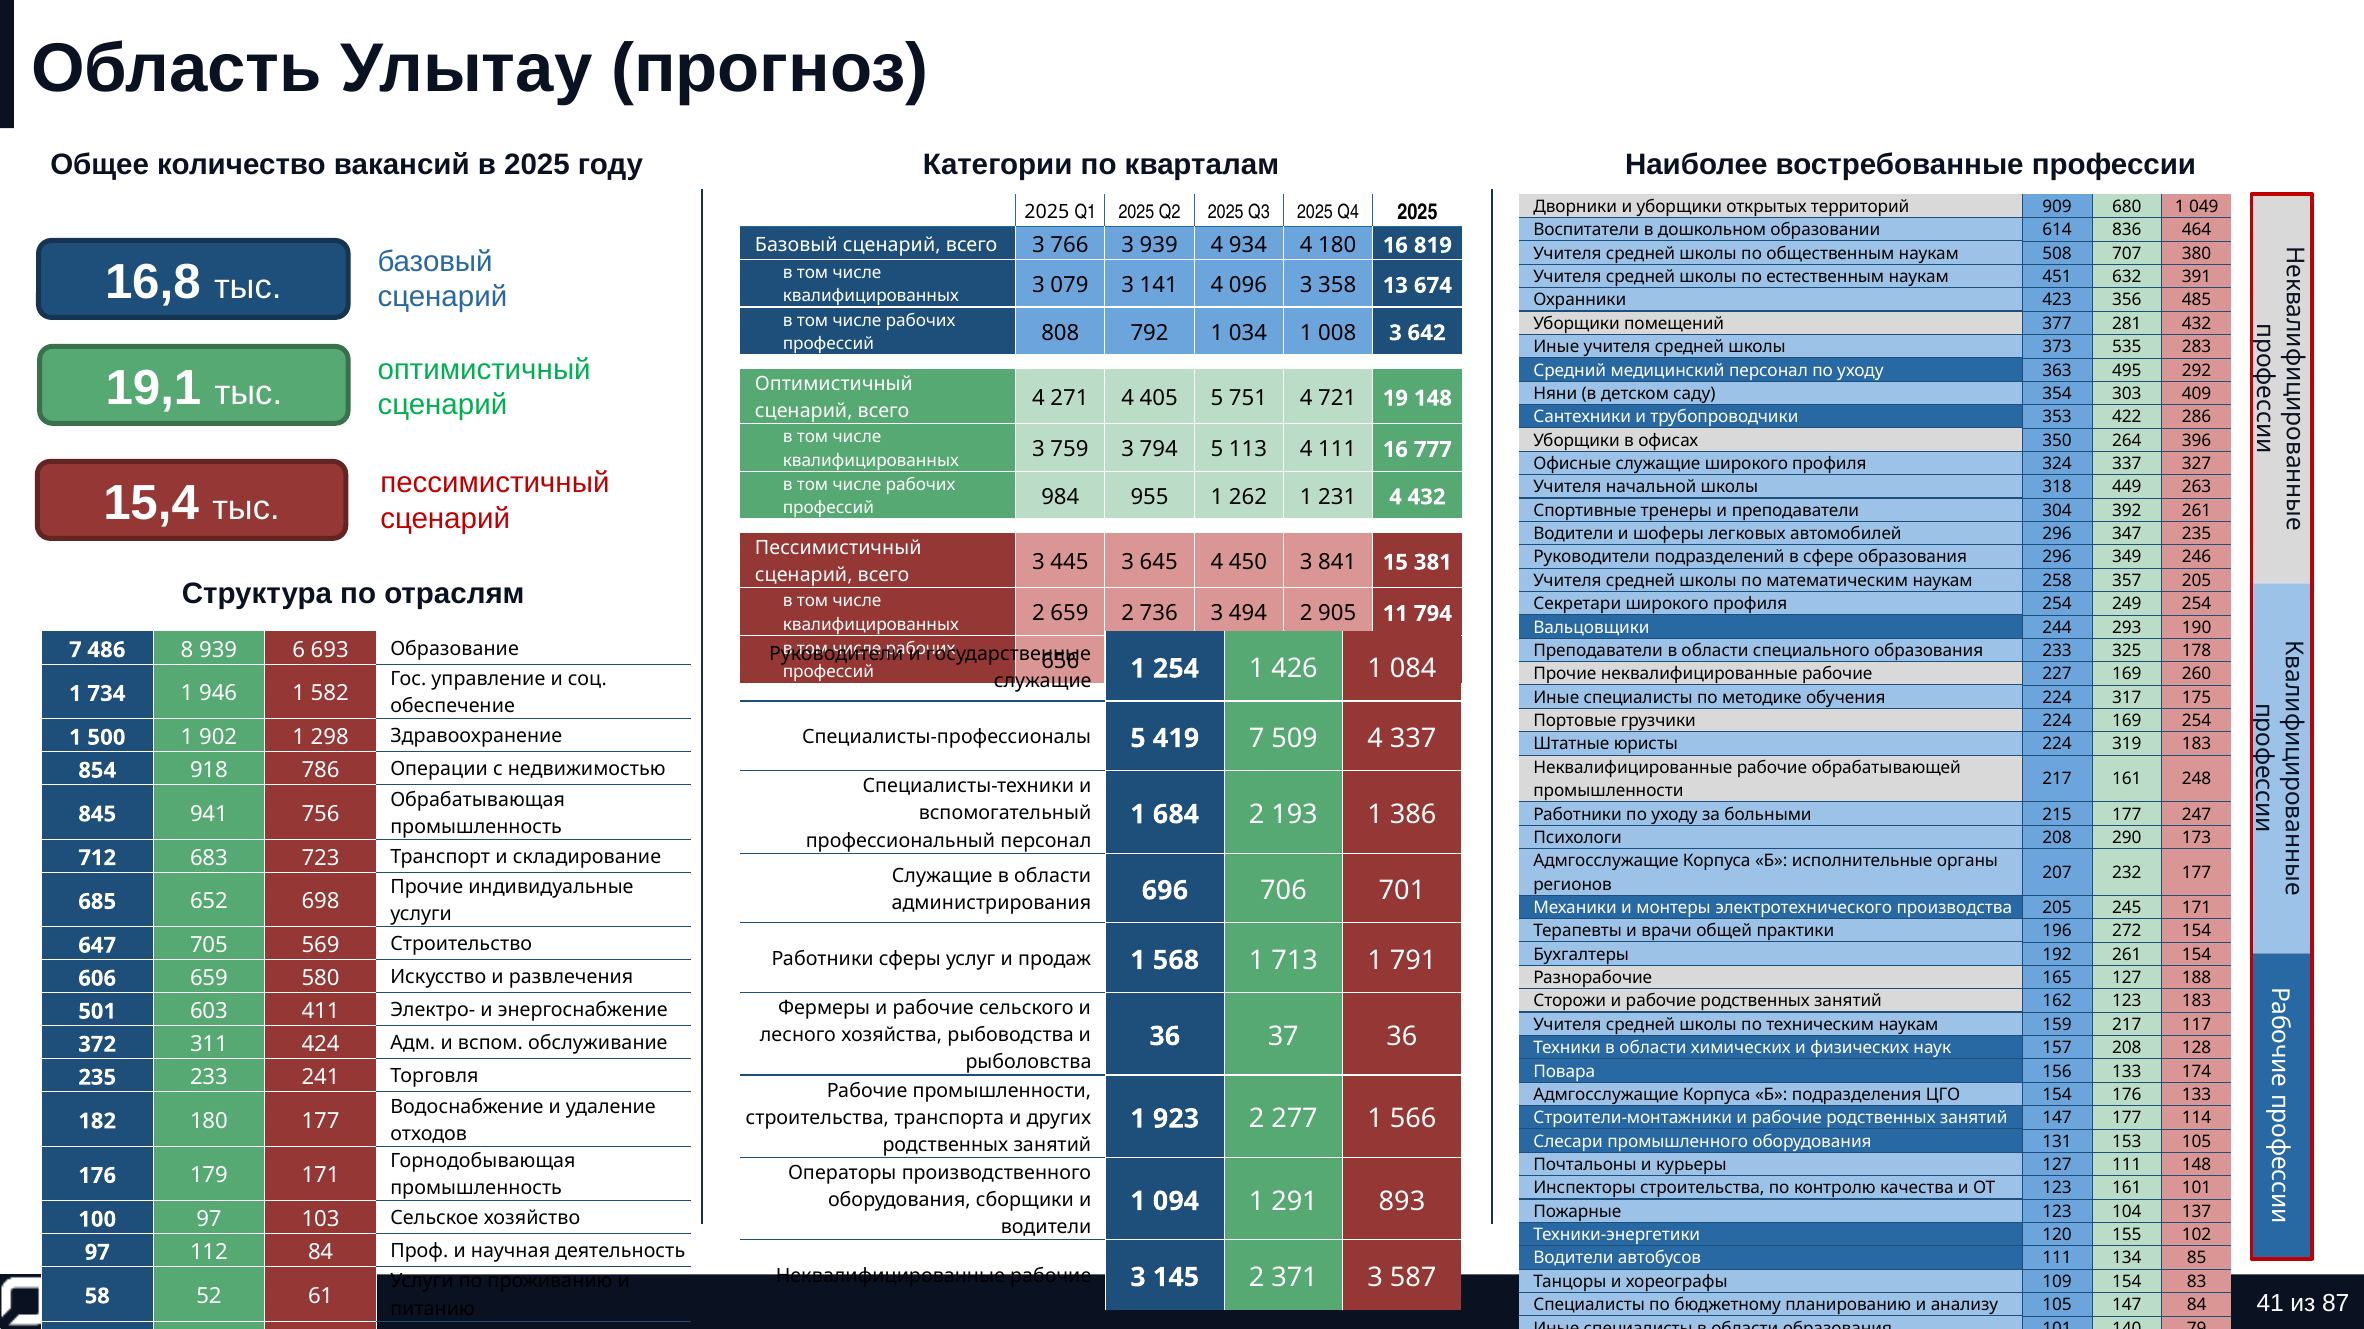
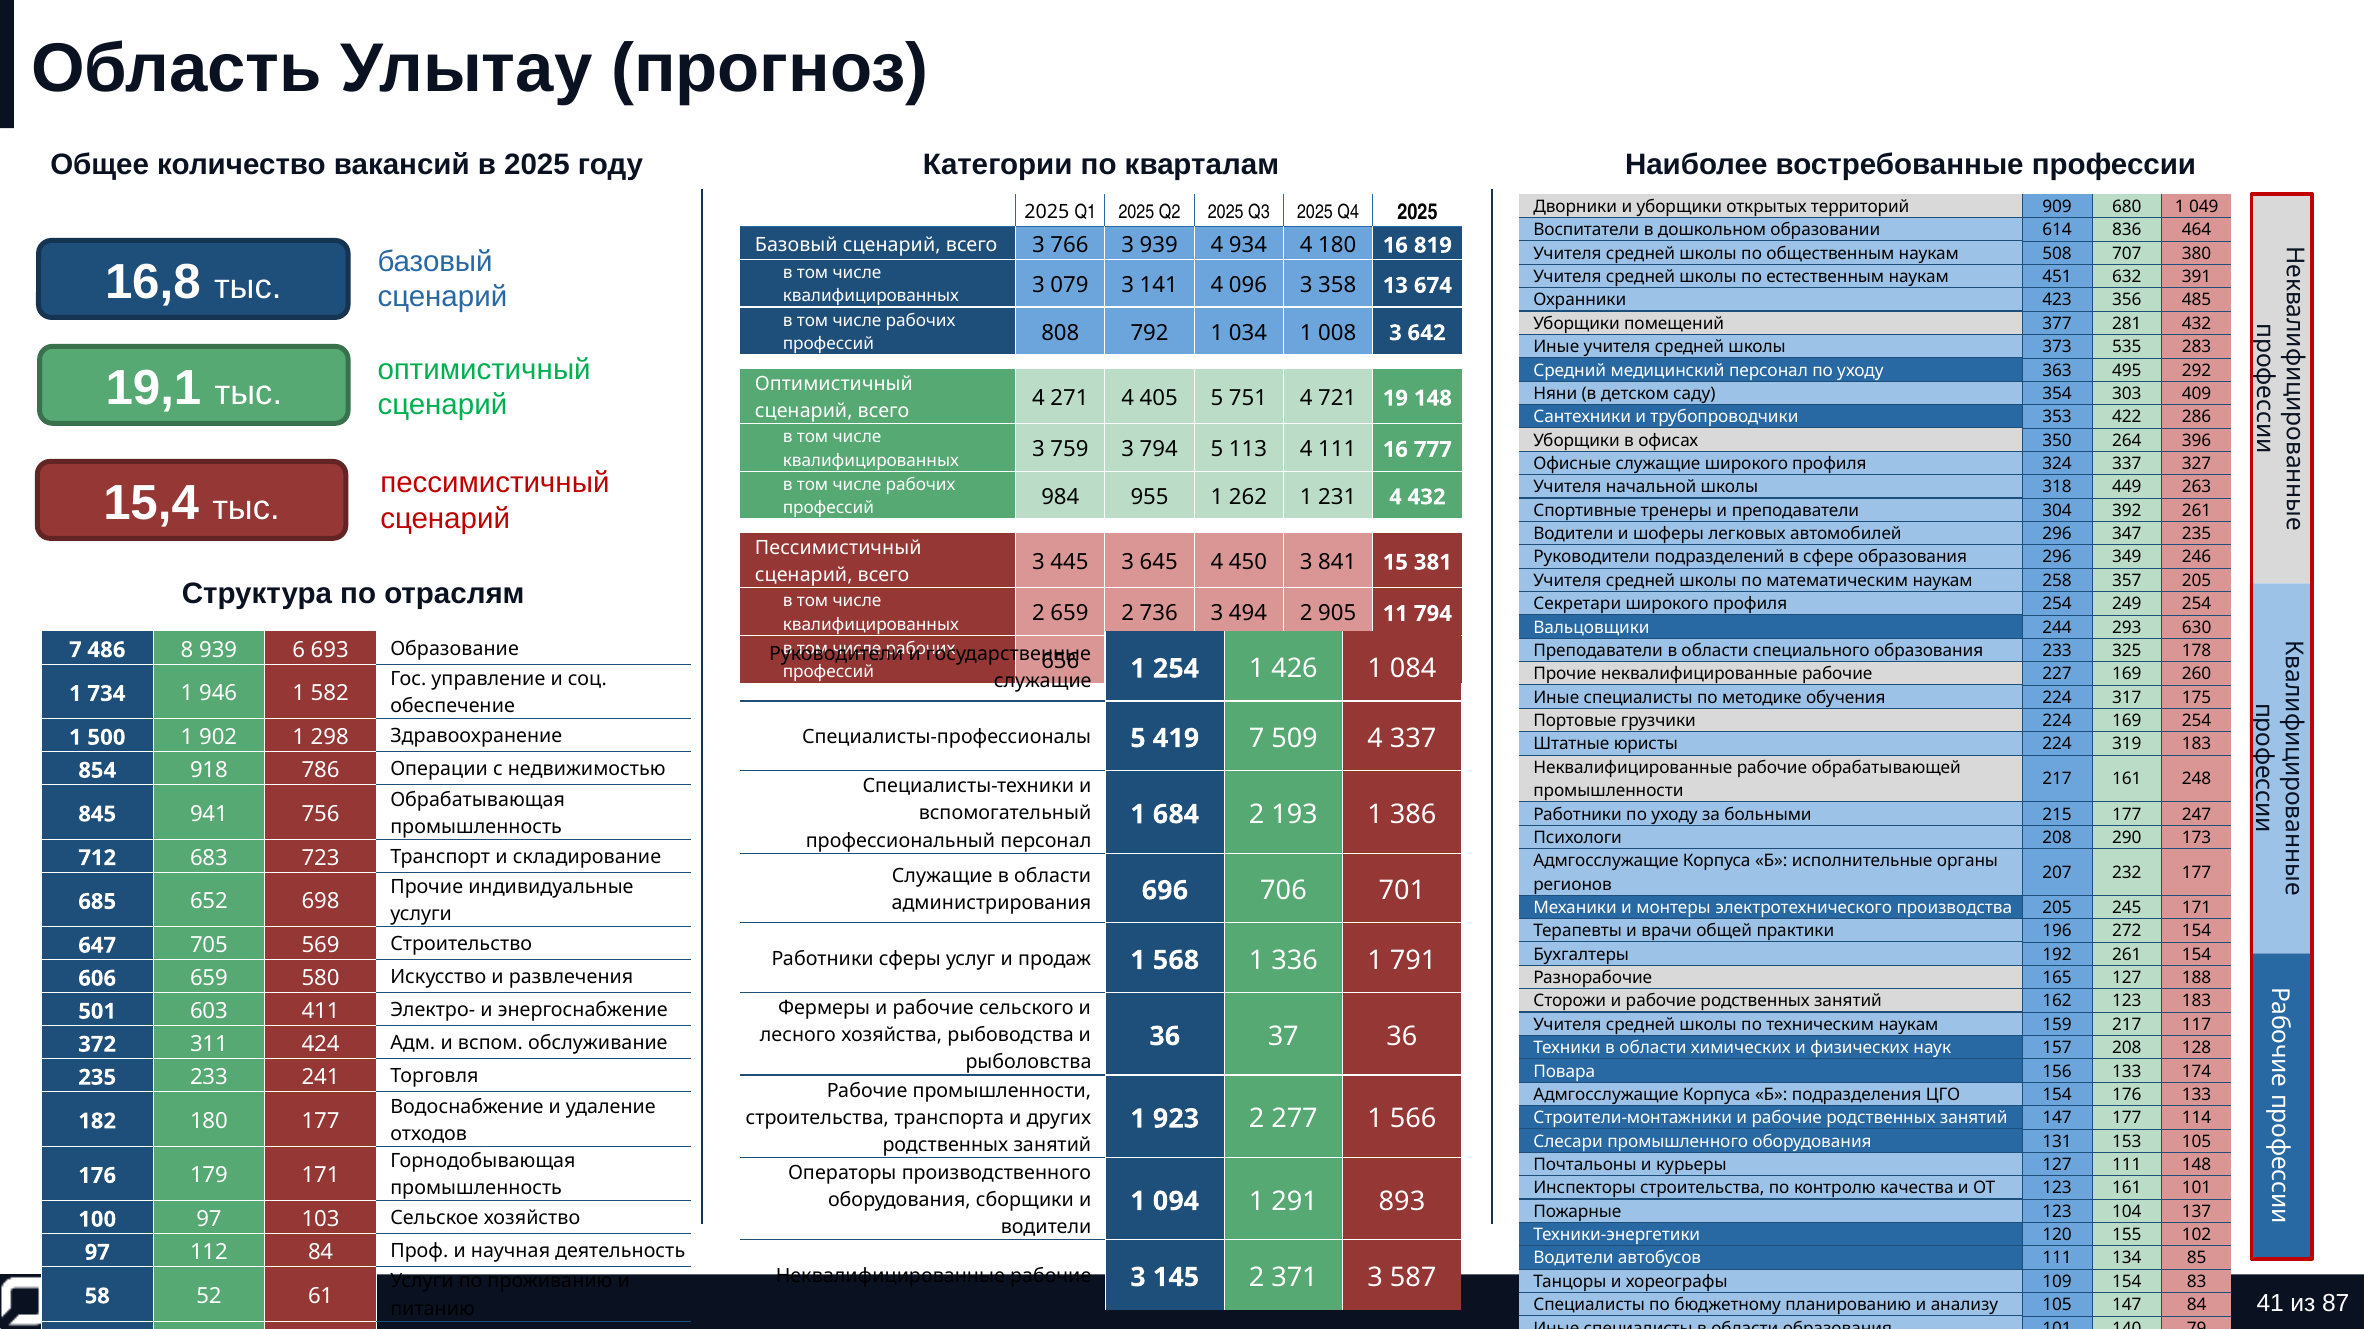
190: 190 -> 630 (2197, 628)
713: 713 -> 336 (1295, 961)
